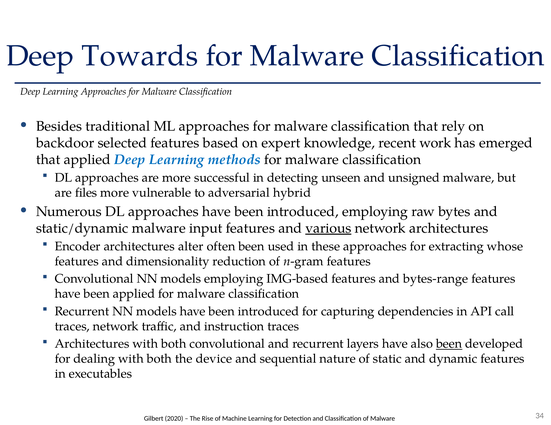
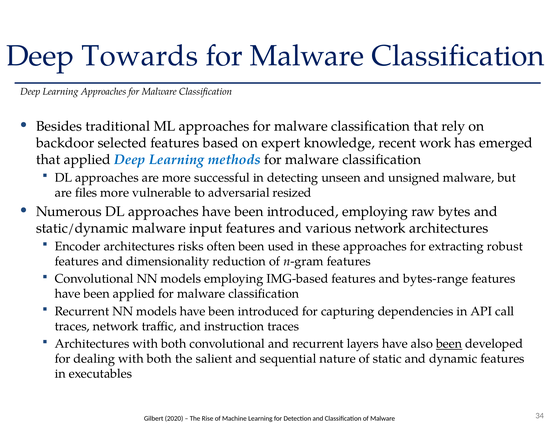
hybrid: hybrid -> resized (292, 193)
various underline: present -> none (328, 229)
alter: alter -> risks (191, 247)
whose: whose -> robust (505, 247)
device: device -> salient (214, 359)
